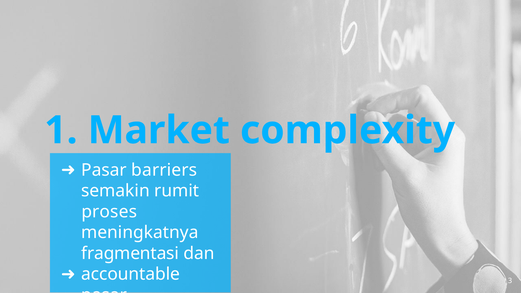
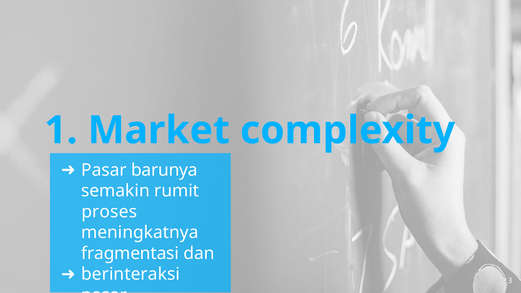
barriers: barriers -> barunya (164, 170)
accountable: accountable -> berinteraksi (131, 274)
